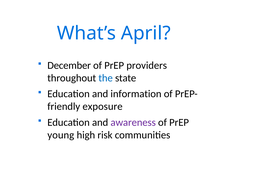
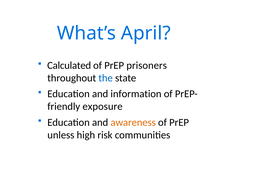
December: December -> Calculated (69, 65)
providers: providers -> prisoners (147, 65)
awareness colour: purple -> orange (133, 122)
young: young -> unless (61, 135)
